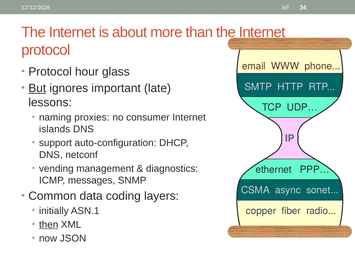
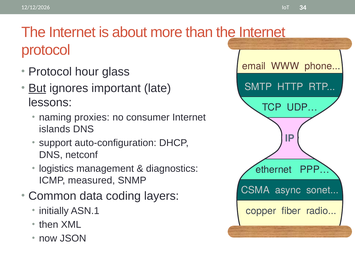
vending: vending -> logistics (56, 169)
messages: messages -> measured (91, 181)
then underline: present -> none (49, 225)
